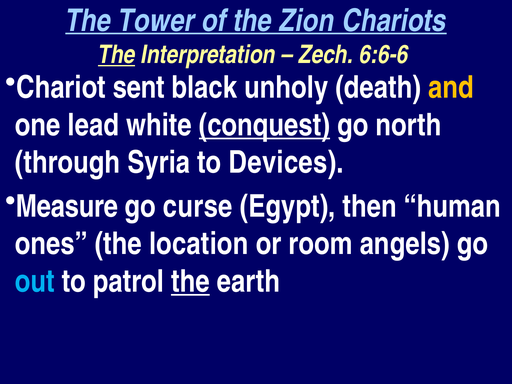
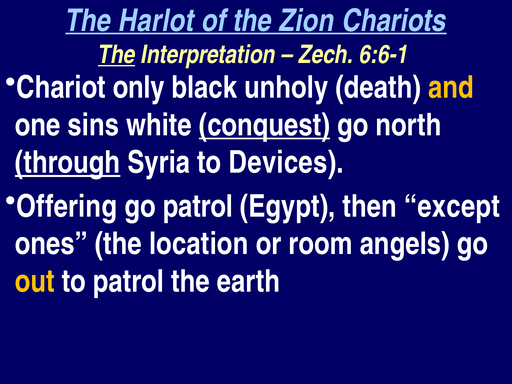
Tower: Tower -> Harlot (156, 21)
6:6-6: 6:6-6 -> 6:6-1 (384, 55)
sent: sent -> only (139, 88)
lead: lead -> sins (93, 125)
through underline: none -> present (68, 163)
Measure: Measure -> Offering (67, 206)
go curse: curse -> patrol (198, 206)
human: human -> except (452, 206)
out colour: light blue -> yellow (35, 281)
the underline: present -> none (190, 281)
